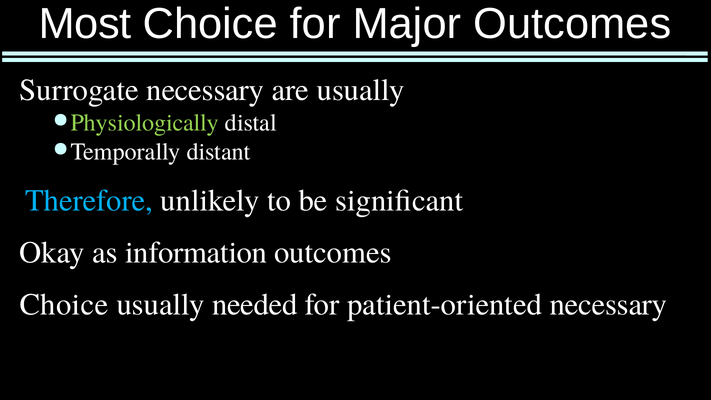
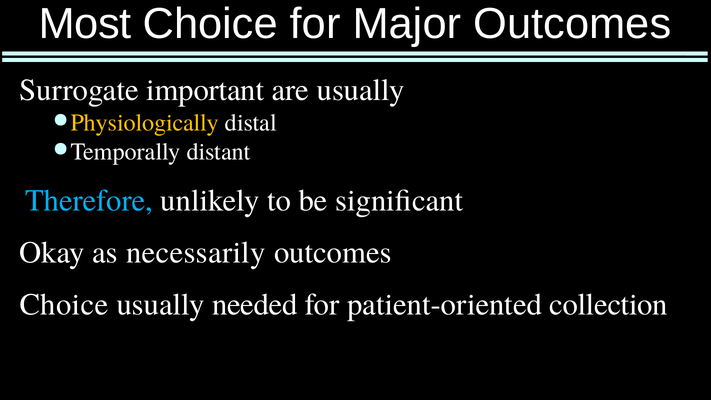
Surrogate necessary: necessary -> important (205, 90)
Physiologically colour: light green -> yellow (145, 123)
information: information -> necessarily (196, 253)
patient-oriented necessary: necessary -> collection (609, 305)
